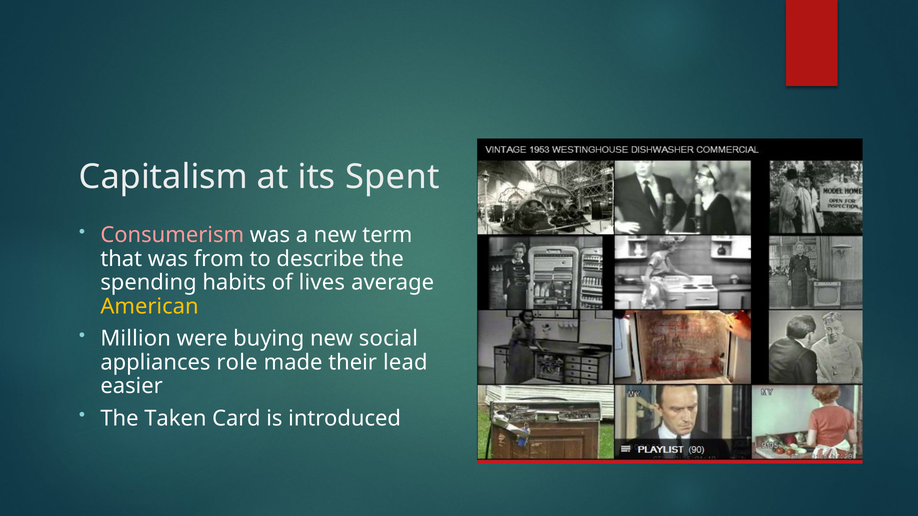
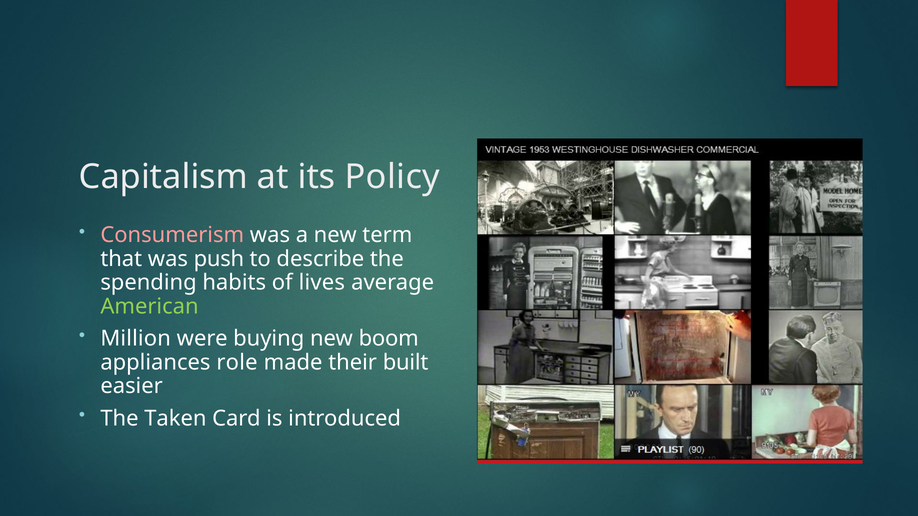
Spent: Spent -> Policy (392, 177)
from: from -> push (219, 259)
American colour: yellow -> light green (150, 307)
social: social -> boom (389, 339)
lead: lead -> built (406, 363)
